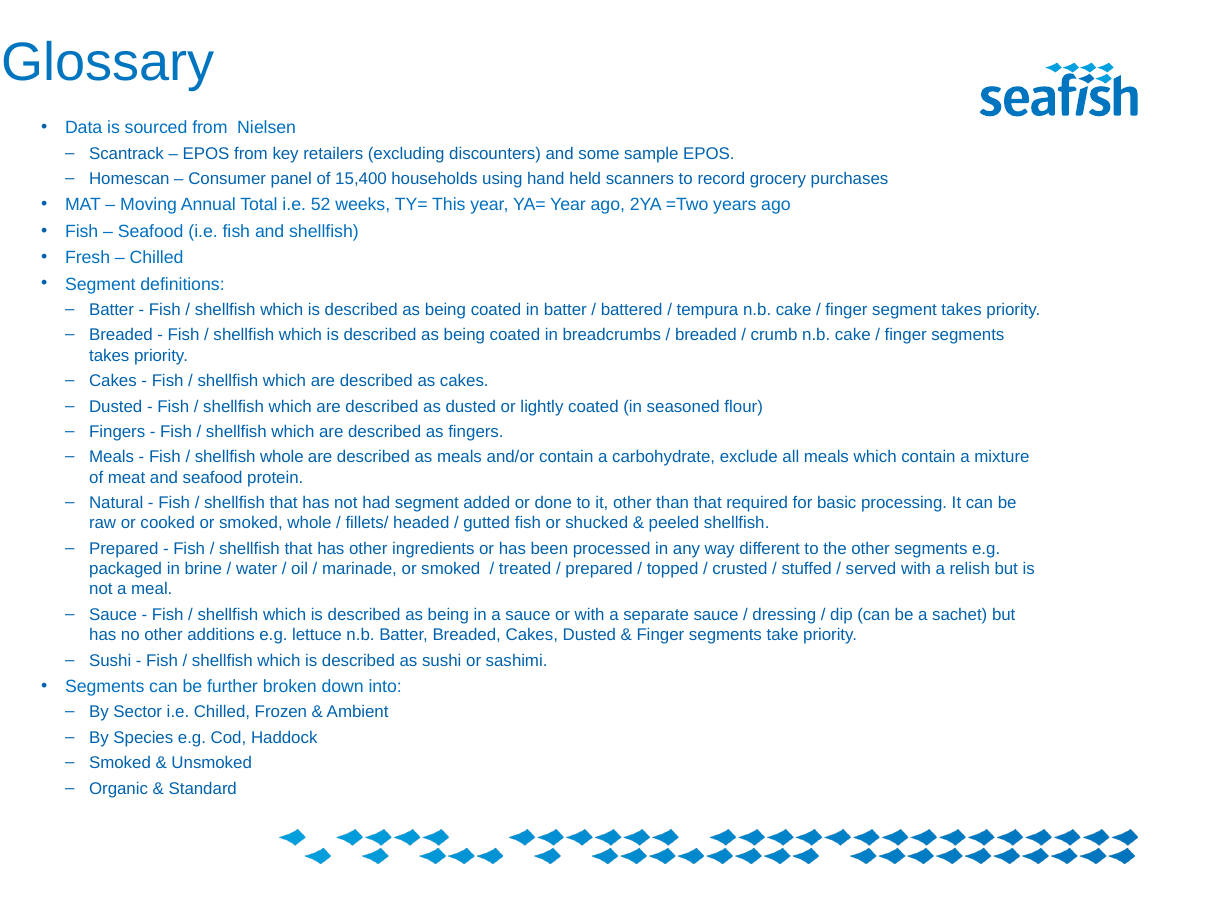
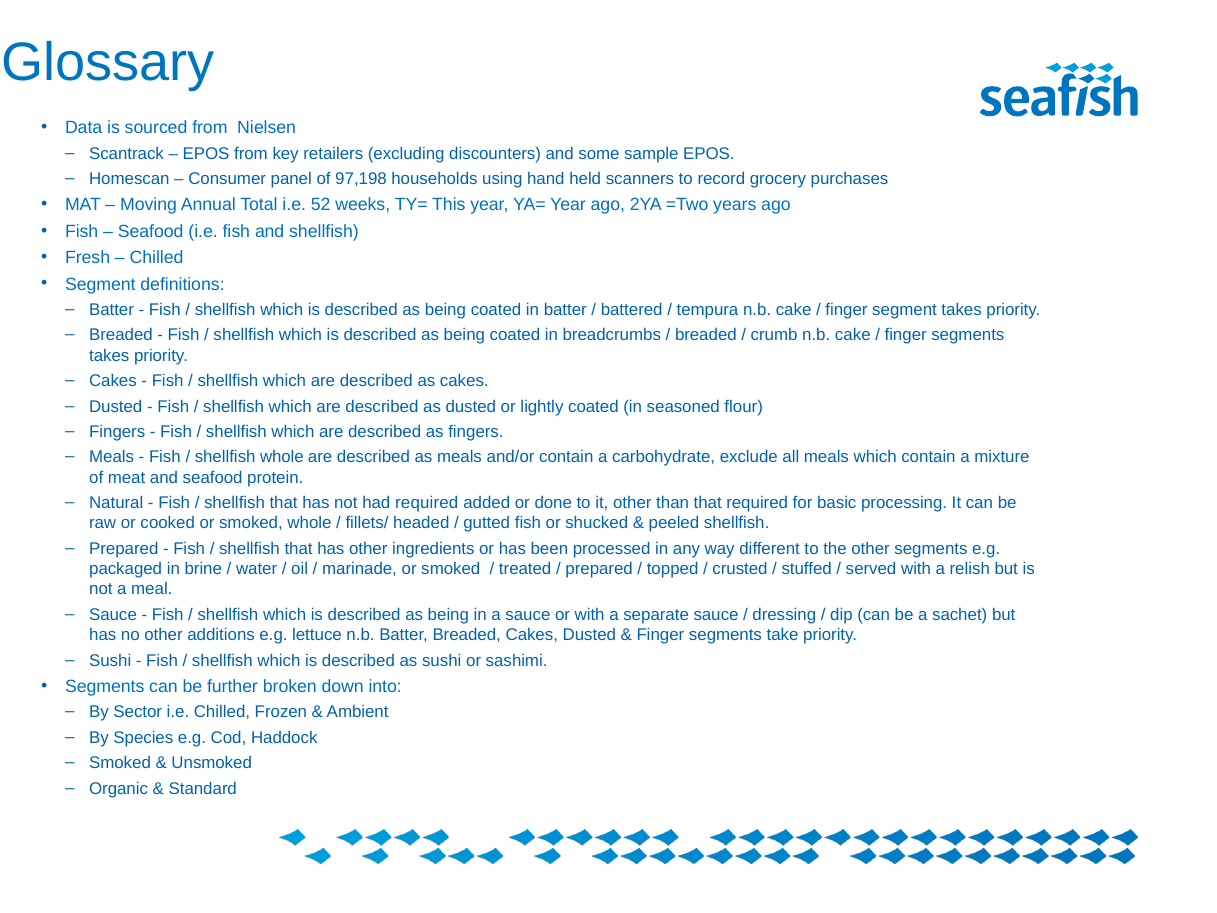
15,400: 15,400 -> 97,198 (361, 179)
had segment: segment -> required (427, 503)
